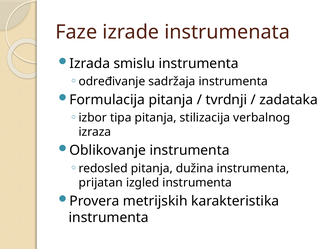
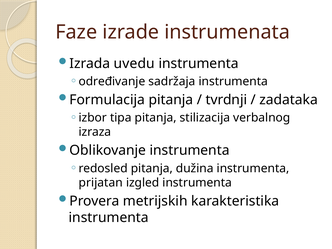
smislu: smislu -> uvedu (134, 63)
